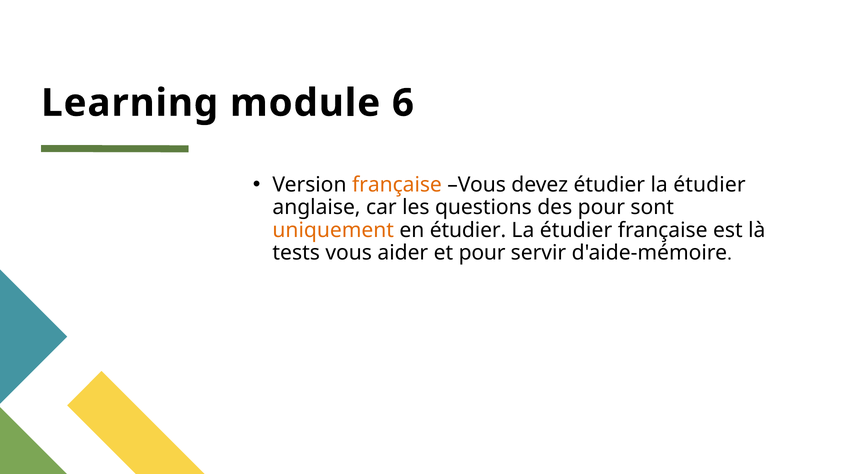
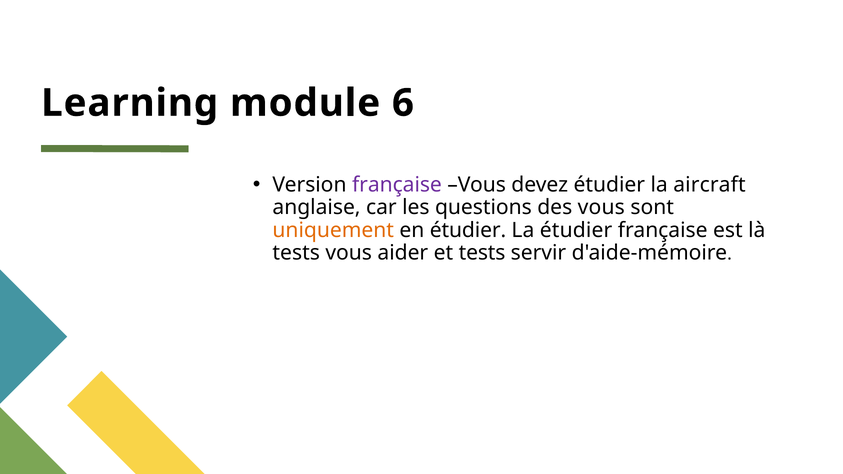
française colour: orange -> purple (397, 185)
devez étudier la étudier: étudier -> aircraft (709, 185)
des pour: pour -> vous (601, 208)
et pour: pour -> tests (482, 253)
